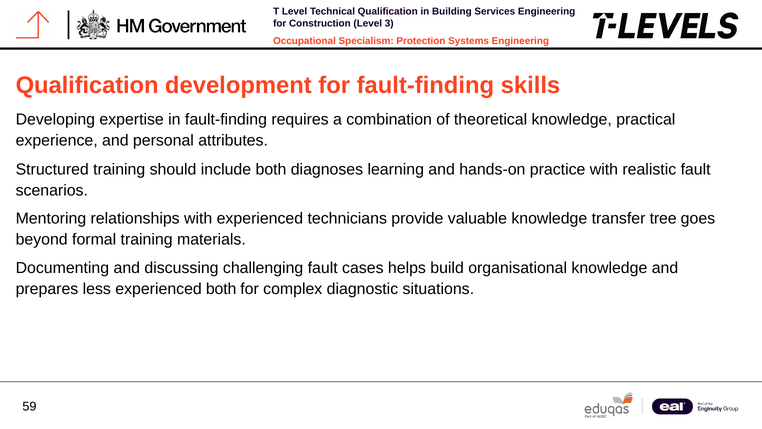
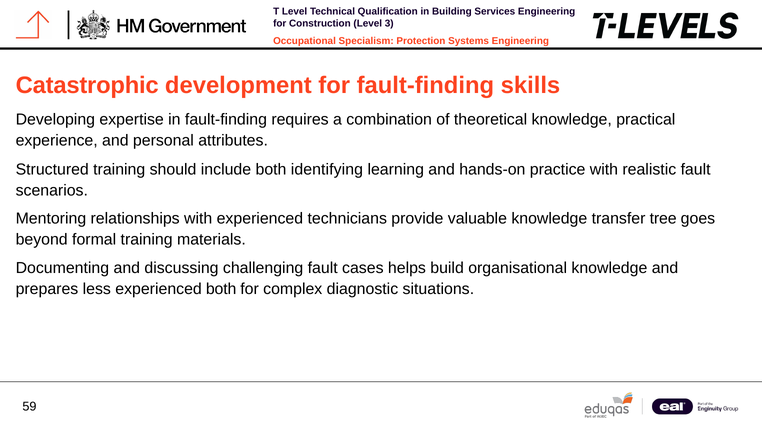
Qualification: Qualification -> Catastrophic (87, 85)
diagnoses: diagnoses -> identifying (327, 169)
